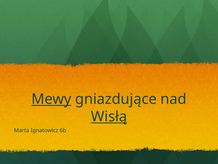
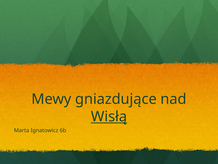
Mewy underline: present -> none (51, 99)
